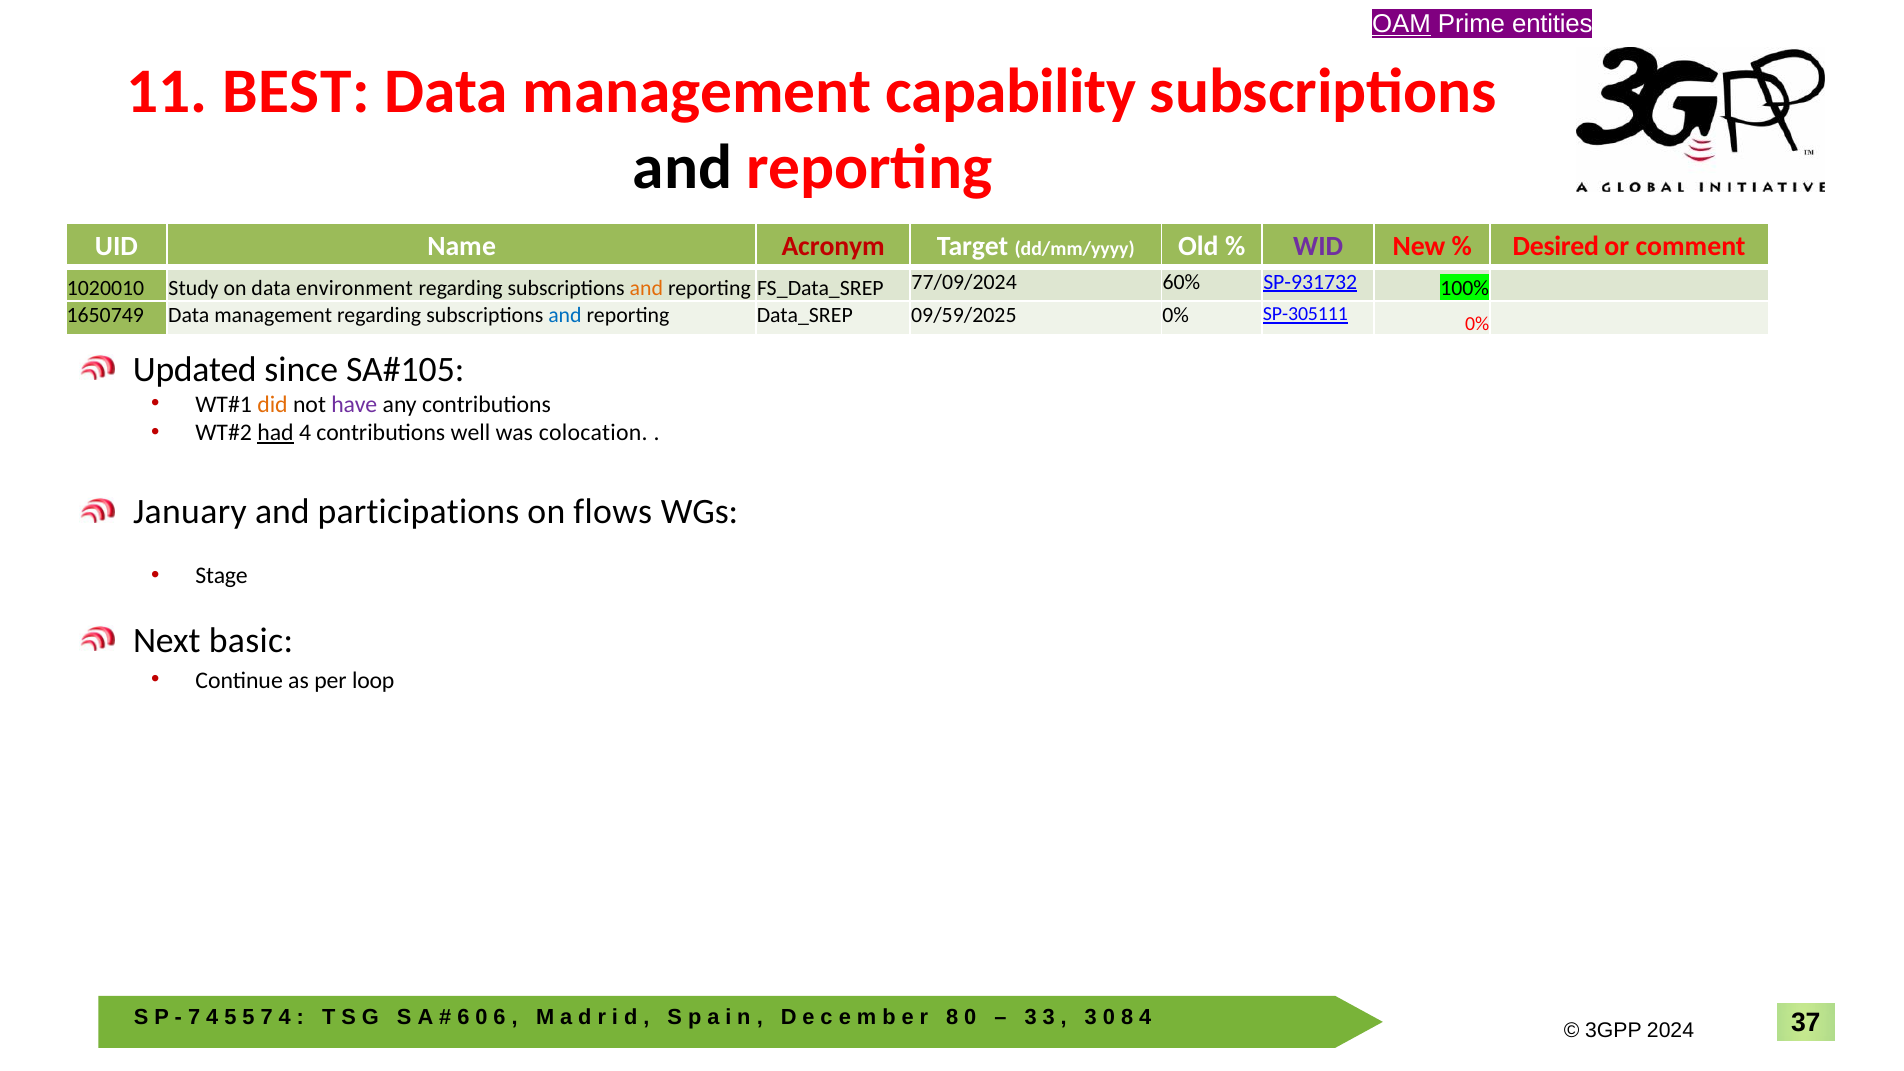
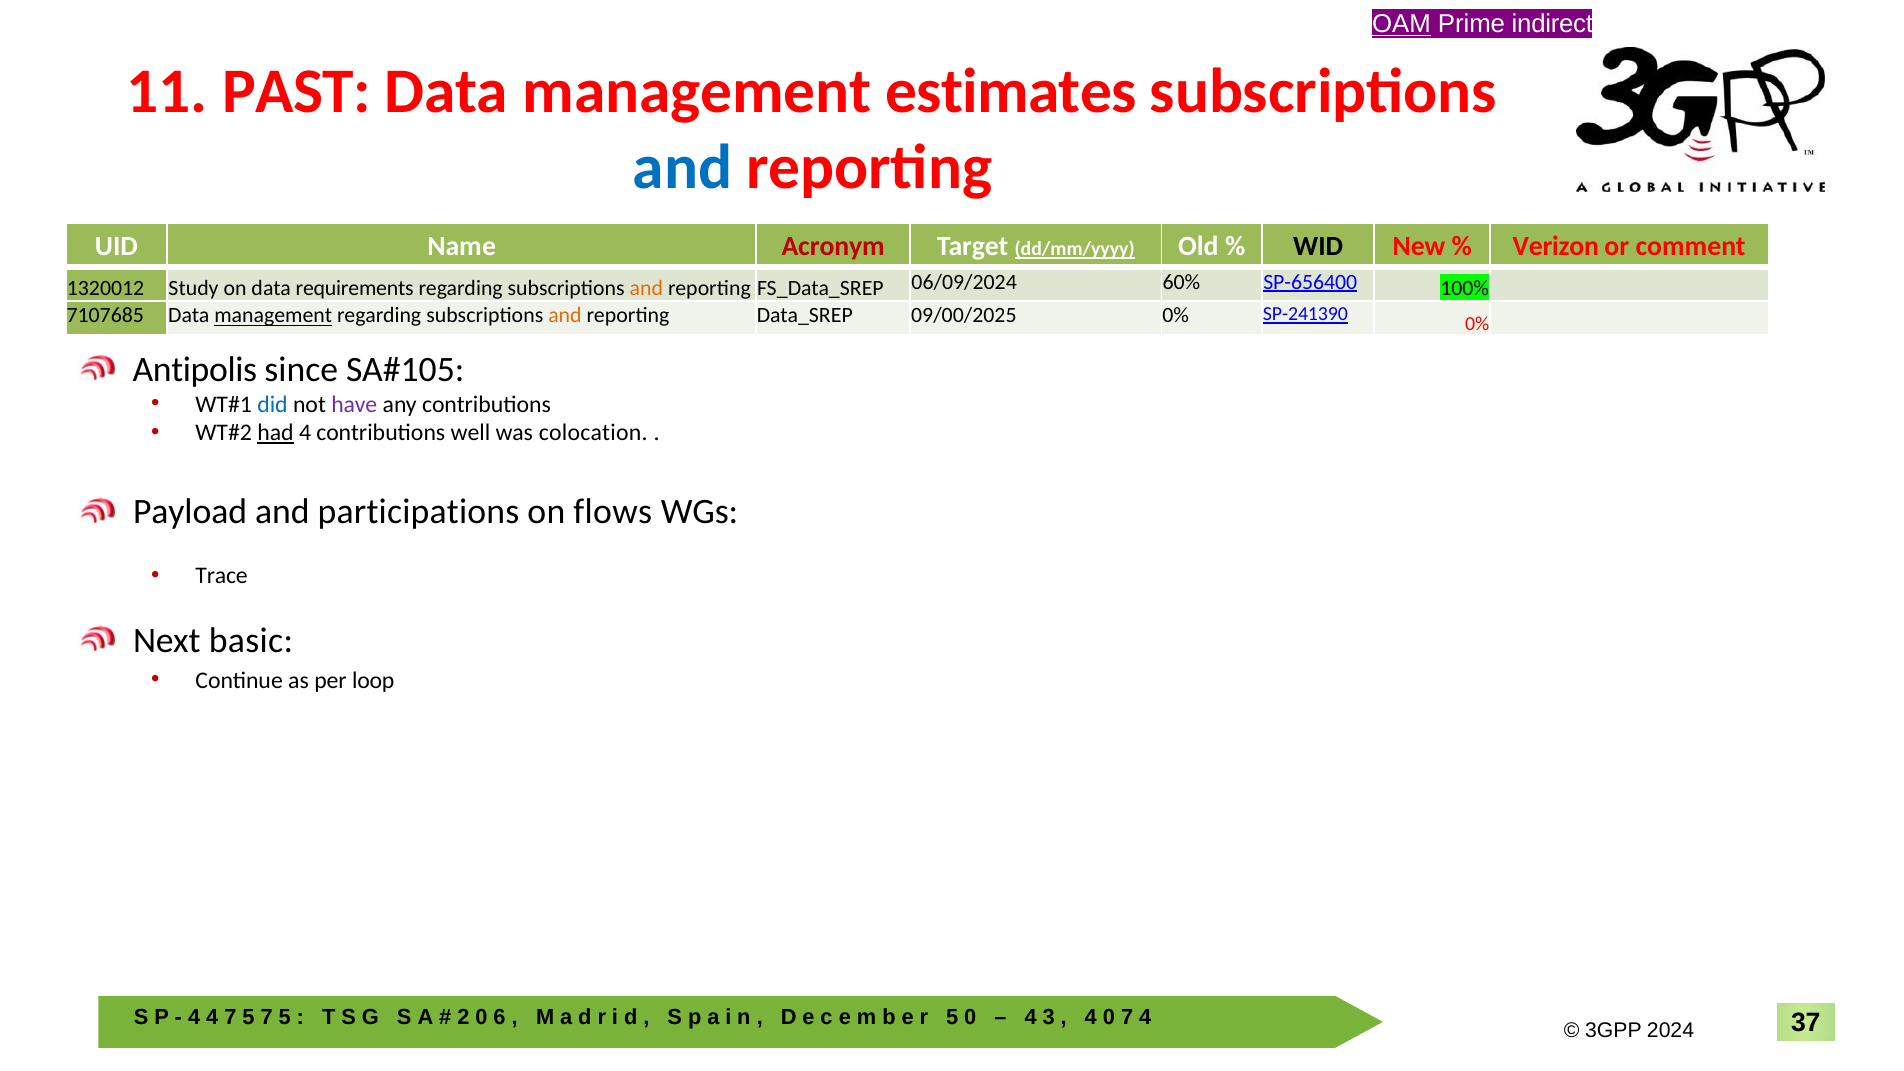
entities: entities -> indirect (1552, 24)
BEST: BEST -> PAST (297, 91)
capability: capability -> estimates (1011, 91)
and colour: black -> blue (682, 167)
dd/mm/yyyy underline: none -> present (1075, 249)
WID colour: purple -> black (1318, 247)
Desired: Desired -> Verizon (1556, 247)
1020010: 1020010 -> 1320012 (106, 288)
environment: environment -> requirements (355, 288)
77/09/2024: 77/09/2024 -> 06/09/2024 (964, 282)
SP-931732: SP-931732 -> SP-656400 (1310, 282)
1650749: 1650749 -> 7107685 (105, 316)
management underline: none -> present (273, 316)
and colour: blue -> orange (565, 316)
09/59/2025: 09/59/2025 -> 09/00/2025 (964, 316)
SP-305111: SP-305111 -> SP-241390 (1305, 314)
Updated: Updated -> Antipolis (195, 369)
did colour: orange -> blue (272, 404)
January: January -> Payload (190, 512)
Stage: Stage -> Trace (222, 576)
7: 7 -> 4 (194, 1017)
4 5: 5 -> 7 (230, 1017)
4: 4 -> 5 (285, 1017)
6: 6 -> 2 (463, 1017)
8: 8 -> 5 (952, 1017)
3: 3 -> 4 (1031, 1017)
3: 3 -> 4 (1091, 1017)
8: 8 -> 7 (1127, 1017)
